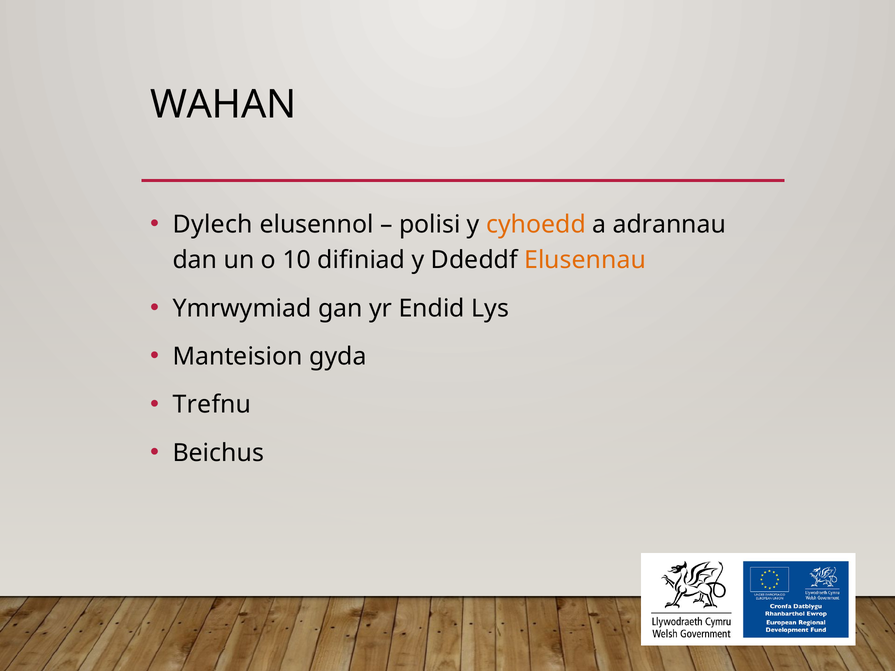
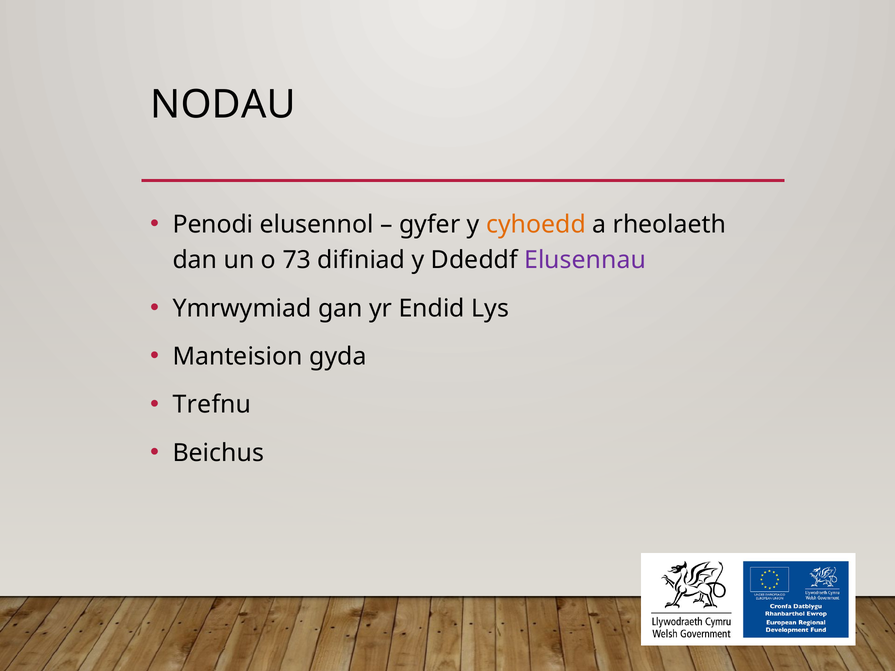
WAHAN: WAHAN -> NODAU (223, 104)
Dylech: Dylech -> Penodi (213, 224)
polisi: polisi -> gyfer (430, 224)
adrannau: adrannau -> rheolaeth (669, 224)
10: 10 -> 73 (297, 260)
Elusennau colour: orange -> purple (585, 260)
